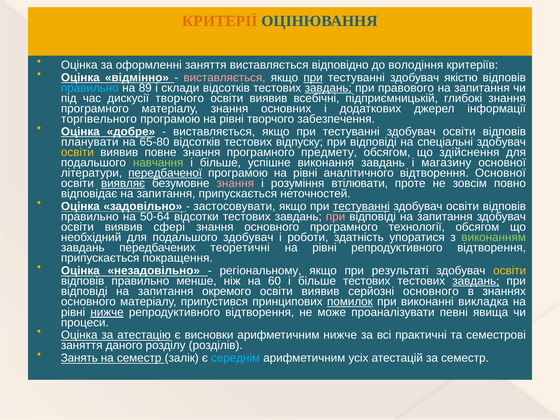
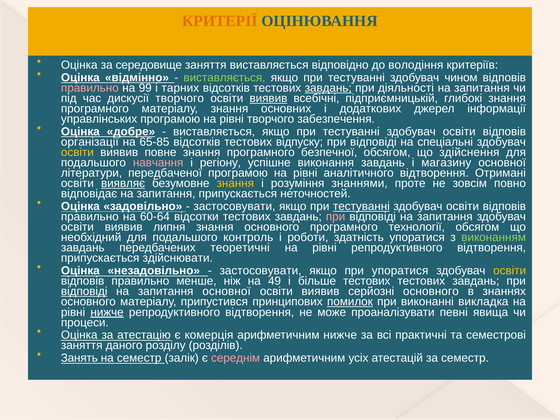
оформленні: оформленні -> середовище (149, 65)
виставляється colour: pink -> light green (224, 78)
при underline: present -> none (313, 78)
якістю: якістю -> чином (461, 78)
правильно colour: light blue -> pink (90, 88)
89: 89 -> 99 (145, 88)
склади: склади -> тарних (180, 88)
правового: правового -> діяльності (406, 88)
виявив underline: none -> present (268, 98)
торгівельного: торгівельного -> управлінських (99, 119)
планувати: планувати -> організації (90, 142)
65-80: 65-80 -> 65-85 (154, 142)
предмету: предмету -> безпечної (329, 152)
навчання colour: light green -> pink (158, 163)
більше: більше -> регіону (220, 163)
передбаченої underline: present -> none (165, 173)
відтворення Основної: Основної -> Отримані (500, 173)
знання colour: pink -> yellow (235, 183)
втілювати: втілювати -> знаннями (360, 183)
50-64: 50-64 -> 60-64 (155, 217)
сфері: сфері -> липня (169, 227)
подальшого здобувач: здобувач -> контроль (248, 237)
покращення: покращення -> здійснювати (178, 258)
регіональному: регіональному -> застосовувати (261, 271)
при результаті: результаті -> упоратися (400, 271)
60: 60 -> 49 (274, 281)
завдань underline: present -> none (476, 281)
відповіді underline: none -> present (84, 291)
запитання окремого: окремого -> основної (227, 291)
висновки: висновки -> комерція (209, 335)
середнім colour: light blue -> pink (236, 358)
